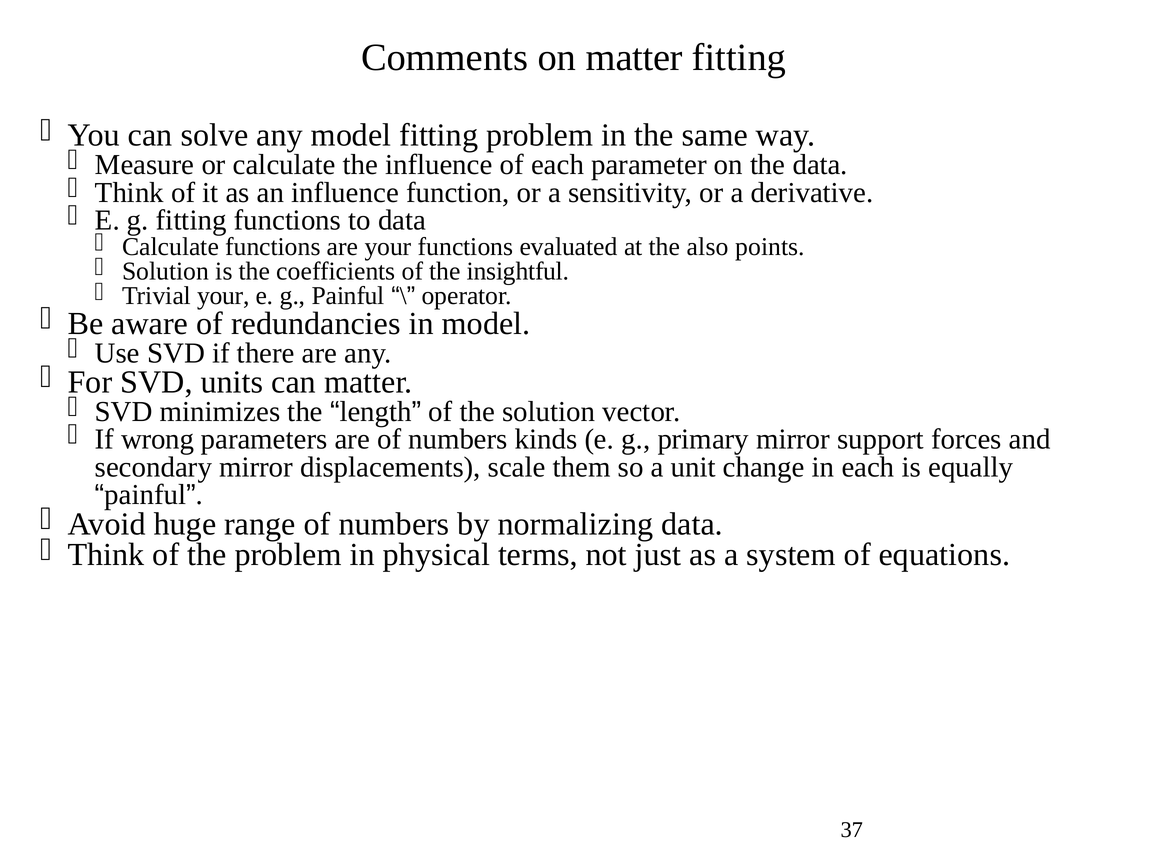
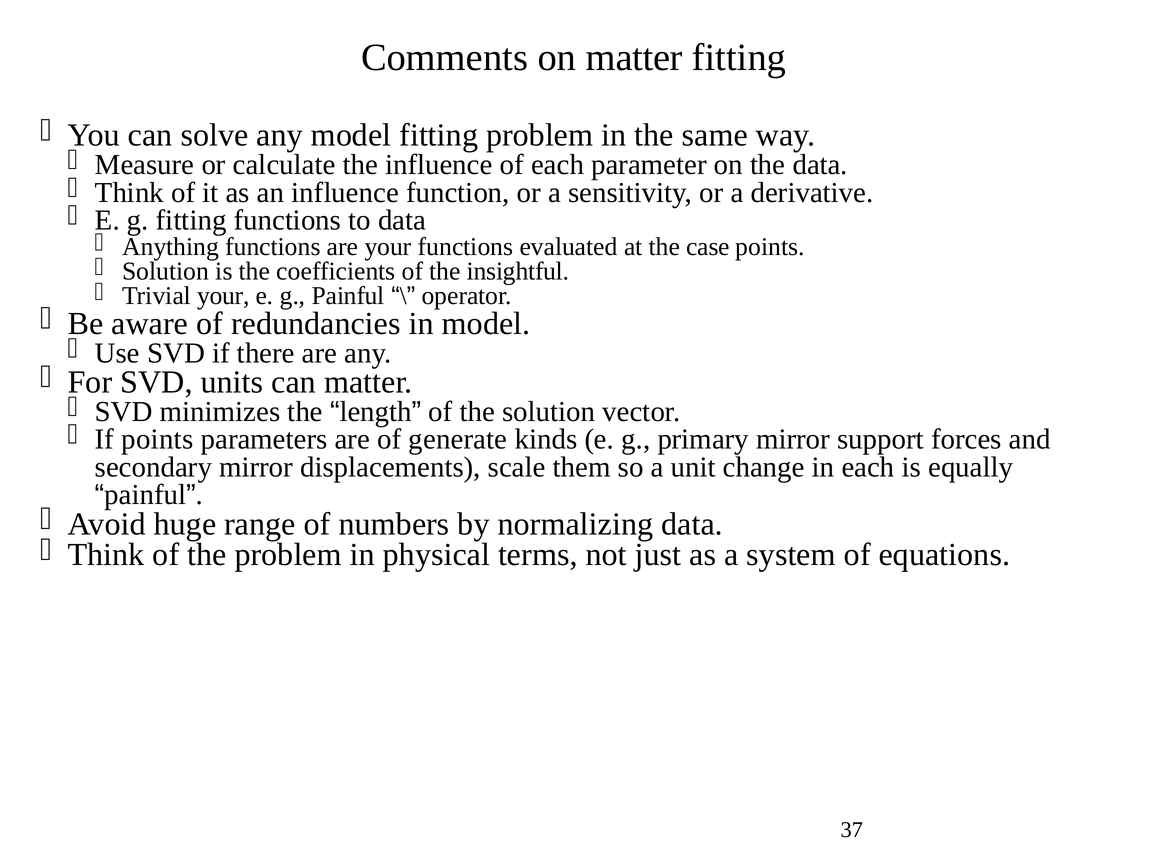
Calculate: Calculate -> Anything (171, 247)
also: also -> case (708, 247)
If wrong: wrong -> points (157, 440)
are of numbers: numbers -> generate (458, 440)
